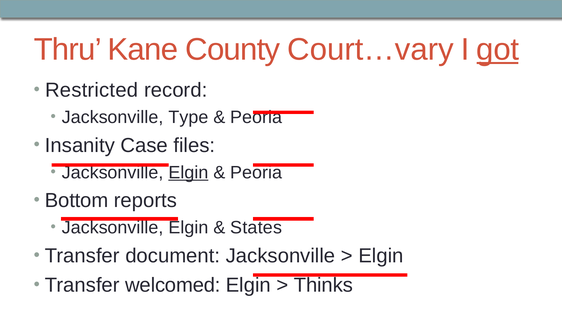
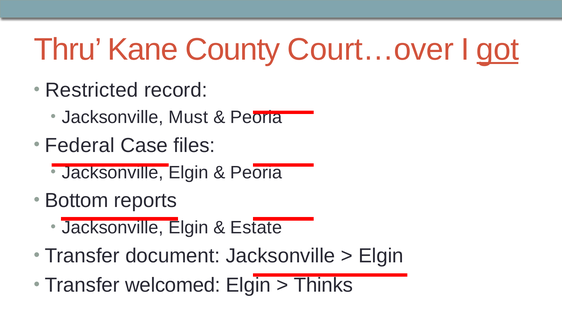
Court…vary: Court…vary -> Court…over (371, 50)
Type: Type -> Must (188, 117)
Insanity: Insanity -> Federal (80, 145)
Elgin underline: present -> none (188, 173)
States: States -> Estate (256, 228)
